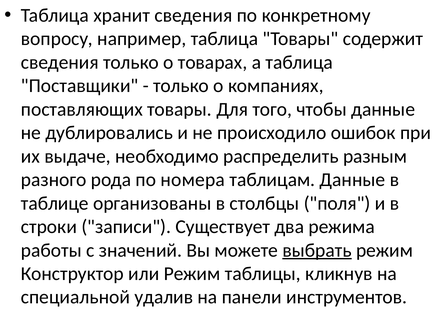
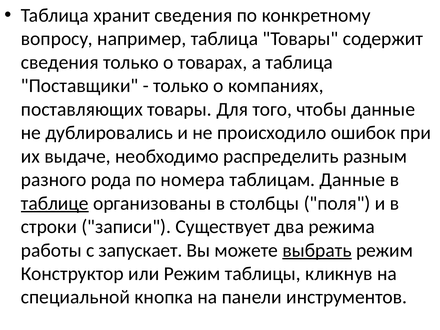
таблице underline: none -> present (55, 203)
значений: значений -> запускает (141, 250)
удалив: удалив -> кнопка (164, 297)
